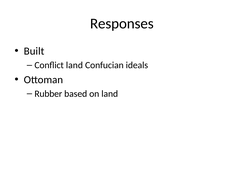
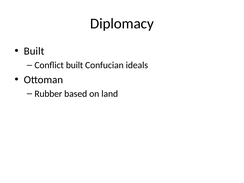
Responses: Responses -> Diplomacy (122, 24)
Conflict land: land -> built (75, 65)
